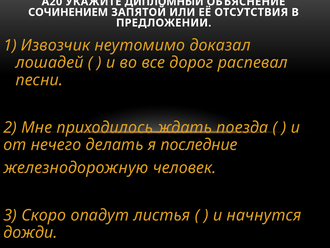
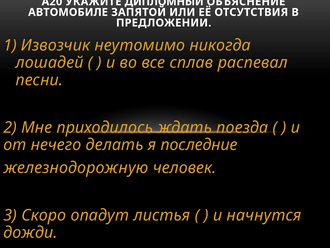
СОЧИНЕНИЕМ: СОЧИНЕНИЕМ -> АВТОМОБИЛЕ (68, 12)
доказал: доказал -> никогда (220, 45)
дорог: дорог -> сплав (191, 63)
